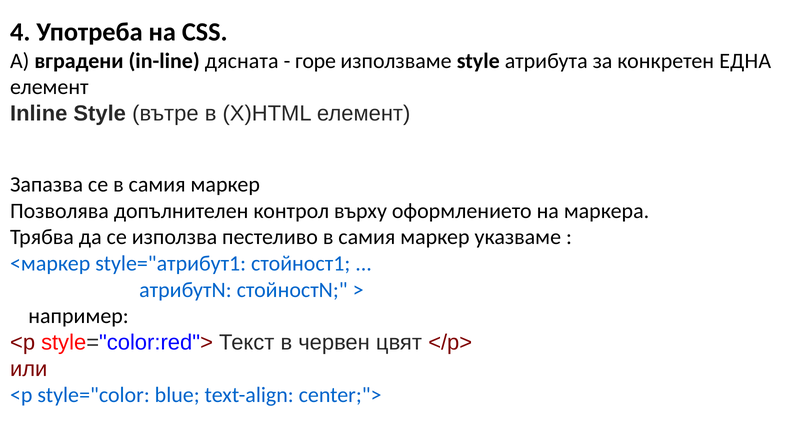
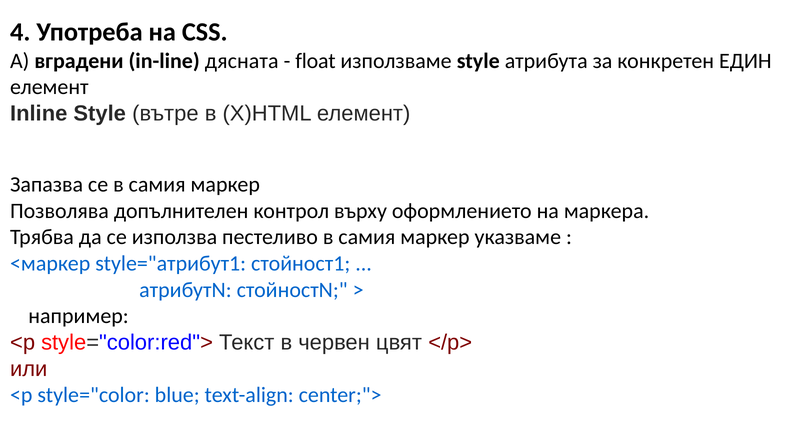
горе: горе -> float (315, 61)
ЕДНА: ЕДНА -> ЕДИН (745, 61)
